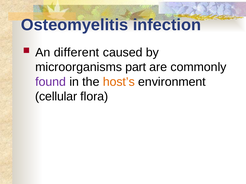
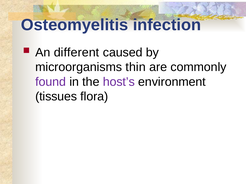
part: part -> thin (136, 67)
host’s colour: orange -> purple (119, 82)
cellular: cellular -> tissues (56, 97)
